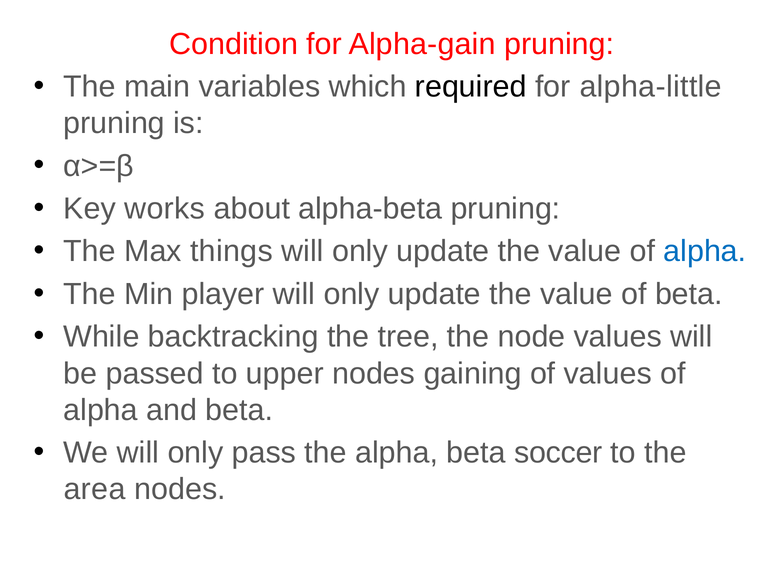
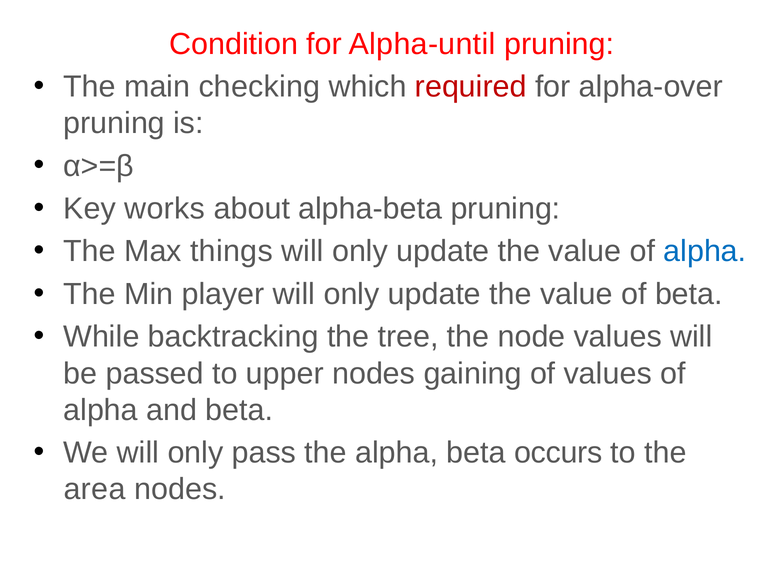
Alpha-gain: Alpha-gain -> Alpha-until (422, 44)
variables: variables -> checking (259, 87)
required colour: black -> red (471, 87)
alpha-little: alpha-little -> alpha-over (651, 87)
soccer: soccer -> occurs (558, 453)
